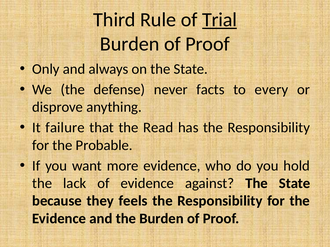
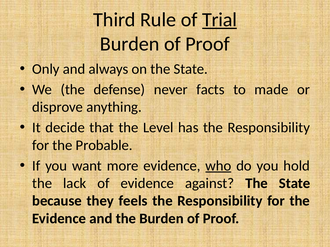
every: every -> made (271, 90)
failure: failure -> decide (65, 128)
Read: Read -> Level (158, 128)
who underline: none -> present (218, 166)
